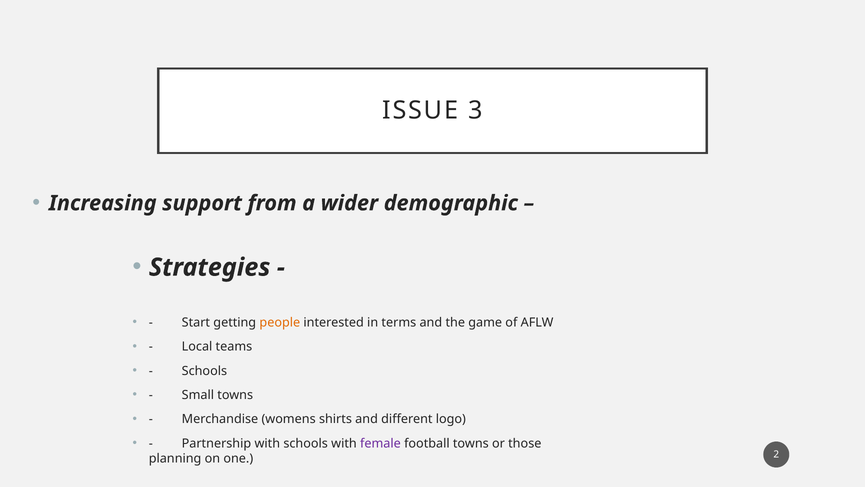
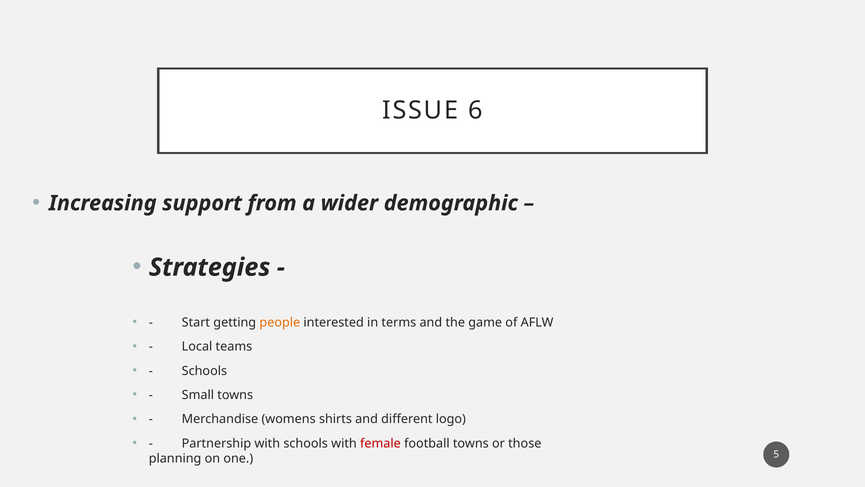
3: 3 -> 6 (475, 110)
female colour: purple -> red (380, 443)
2: 2 -> 5 (776, 454)
